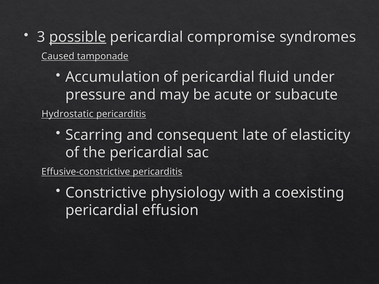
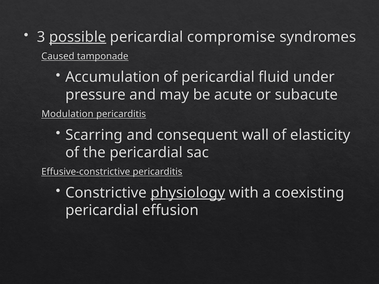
Hydrostatic: Hydrostatic -> Modulation (67, 114)
late: late -> wall (255, 135)
physiology underline: none -> present (188, 193)
